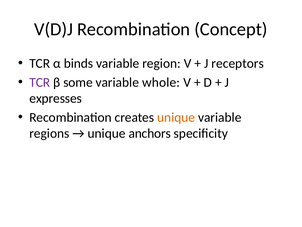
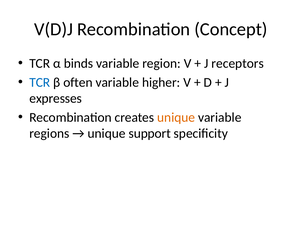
TCR colour: purple -> blue (40, 82)
some: some -> often (78, 82)
whole: whole -> higher (161, 82)
anchors: anchors -> support (150, 133)
